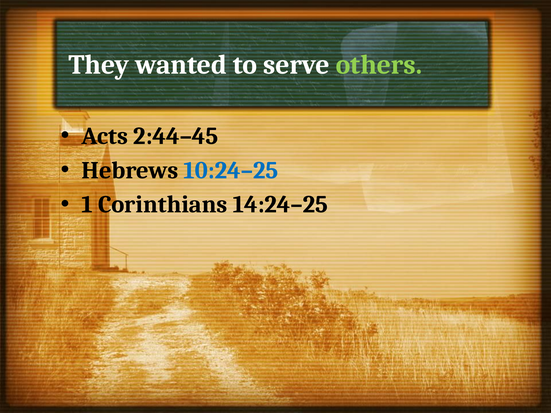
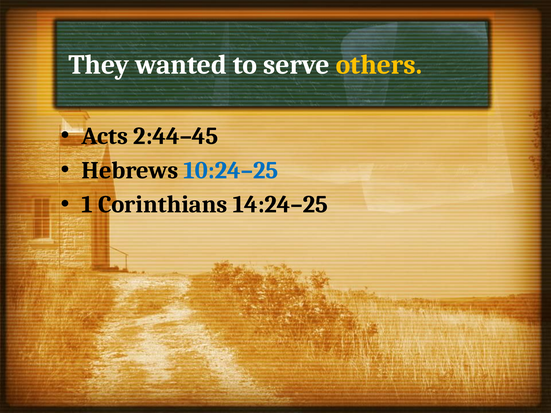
others colour: light green -> yellow (379, 65)
